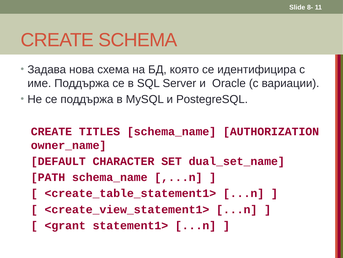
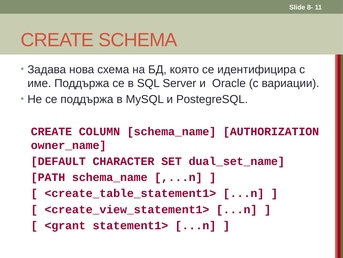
TITLES: TITLES -> COLUMN (99, 131)
